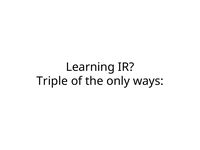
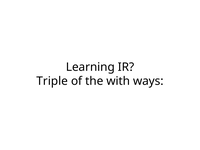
only: only -> with (118, 81)
